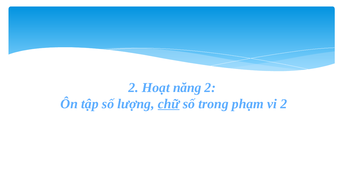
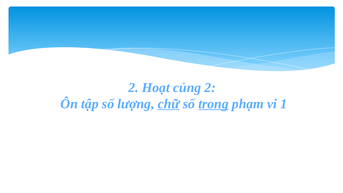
năng: năng -> củng (187, 88)
trong underline: none -> present (213, 104)
vi 2: 2 -> 1 (284, 104)
